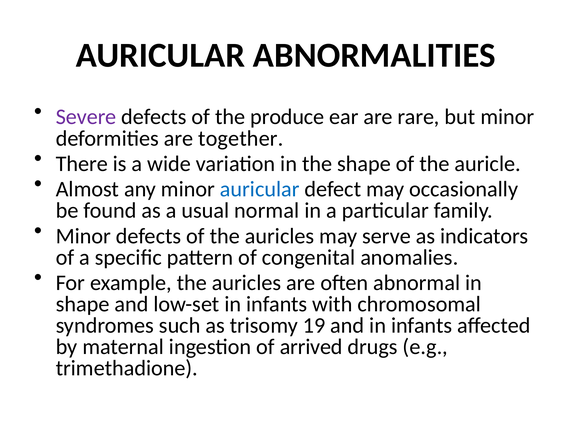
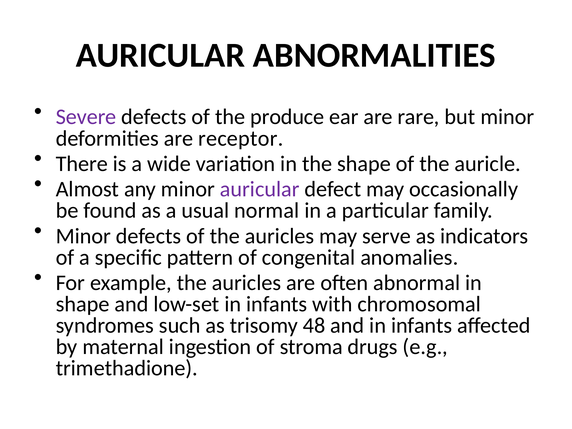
together: together -> receptor (241, 138)
auricular colour: blue -> purple (260, 189)
19: 19 -> 48 (314, 326)
arrived: arrived -> stroma (311, 347)
